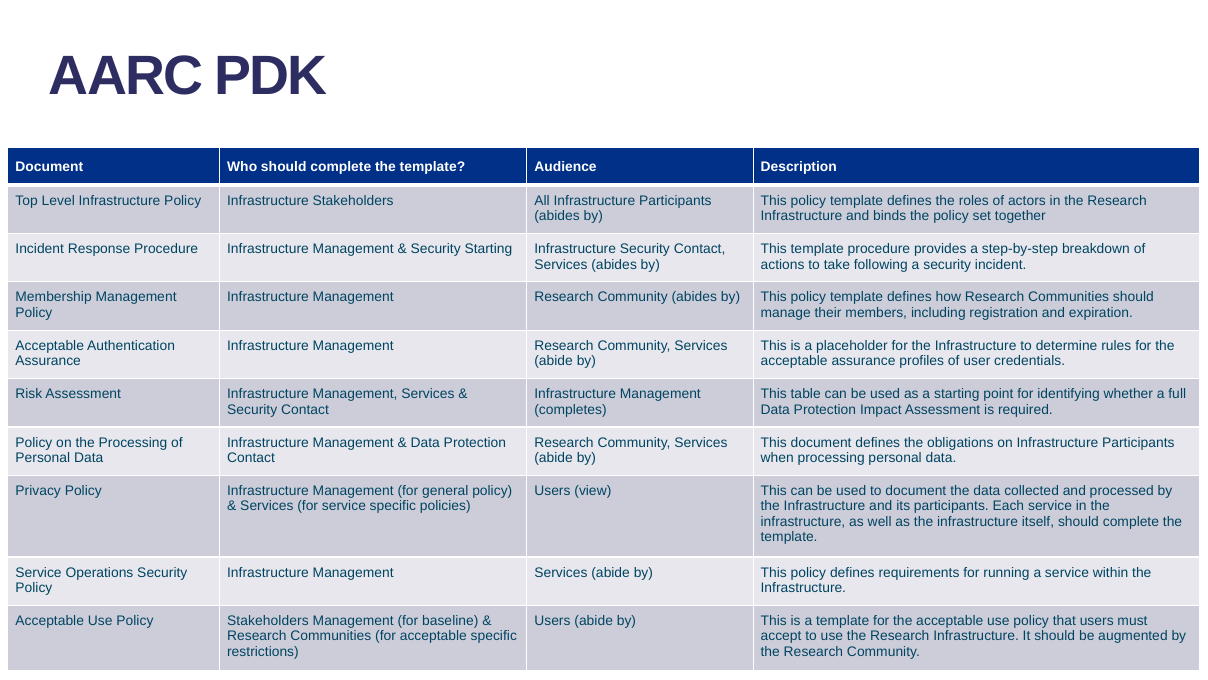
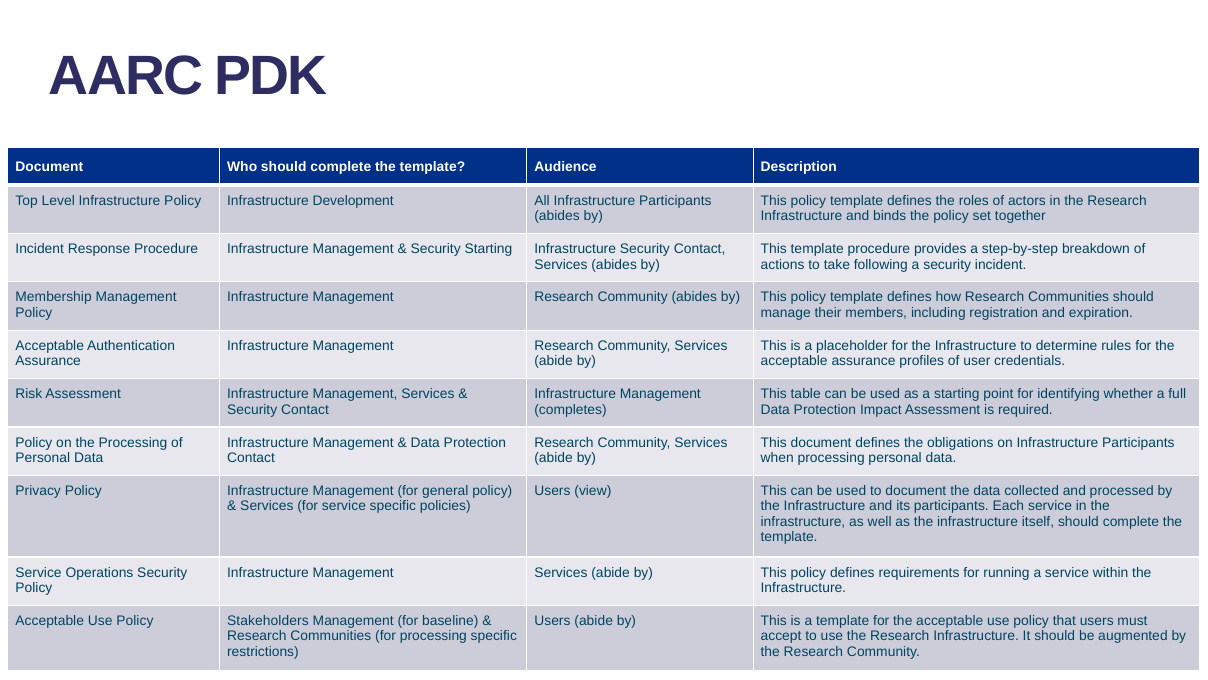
Infrastructure Stakeholders: Stakeholders -> Development (353, 200)
for acceptable: acceptable -> processing (433, 636)
